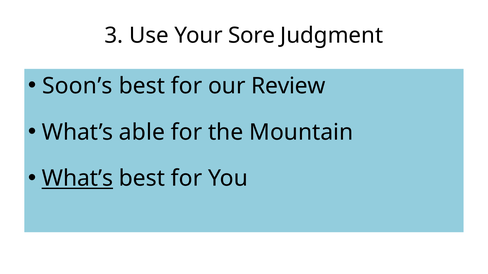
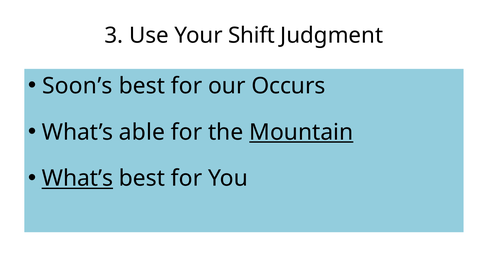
Sore: Sore -> Shift (252, 35)
Review: Review -> Occurs (288, 86)
Mountain underline: none -> present (301, 132)
